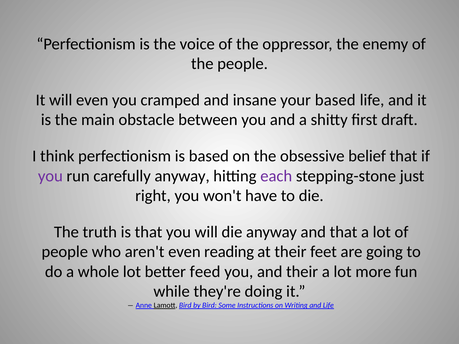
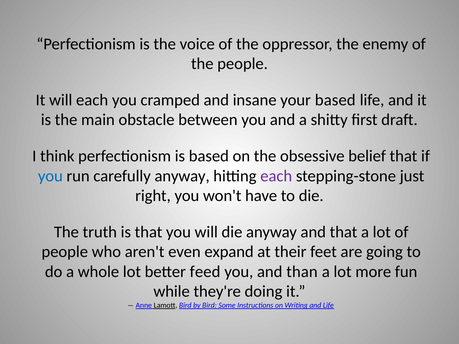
will even: even -> each (92, 100)
you colour: purple -> blue (50, 176)
reading: reading -> expand (229, 252)
and their: their -> than (302, 272)
